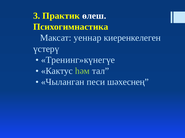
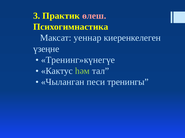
өлеш colour: white -> pink (94, 16)
үстерү: үстерү -> үзеңне (46, 49)
шәхеснең: шәхеснең -> тренингы (128, 82)
